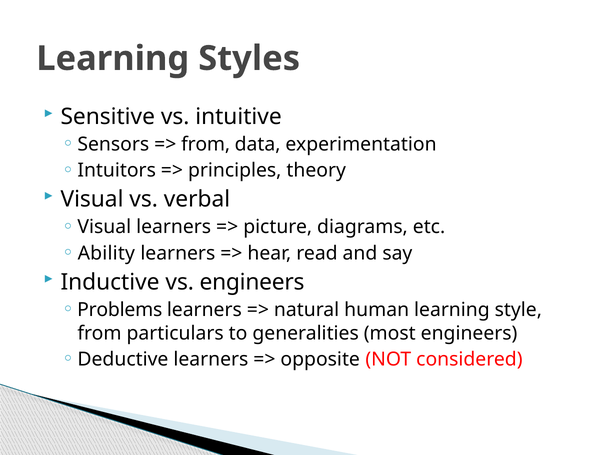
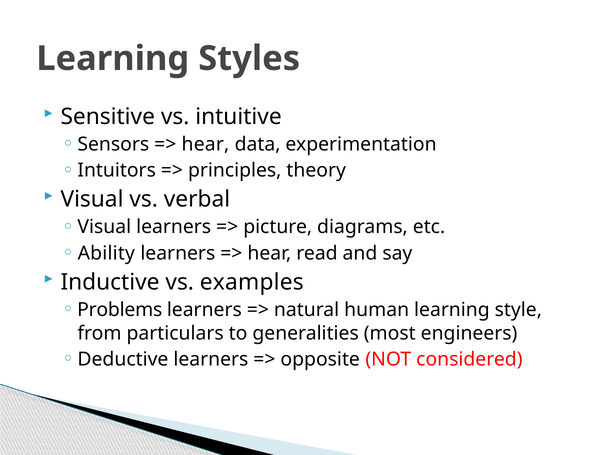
from: from -> hear (205, 144)
vs engineers: engineers -> examples (252, 282)
